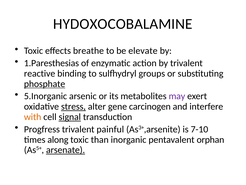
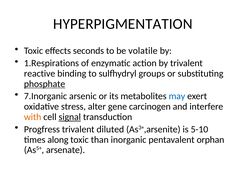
HYDOXOCOBALAMINE: HYDOXOCOBALAMINE -> HYPERPIGMENTATION (123, 24)
breathe: breathe -> seconds (89, 51)
elevate: elevate -> volatile (143, 51)
1.Paresthesias: 1.Paresthesias -> 1.Respirations (51, 63)
5.Inorganic: 5.Inorganic -> 7.Inorganic (46, 96)
may colour: purple -> blue (177, 96)
stress underline: present -> none (73, 106)
painful: painful -> diluted (110, 129)
7-10: 7-10 -> 5-10 (199, 129)
arsenate underline: present -> none (66, 150)
